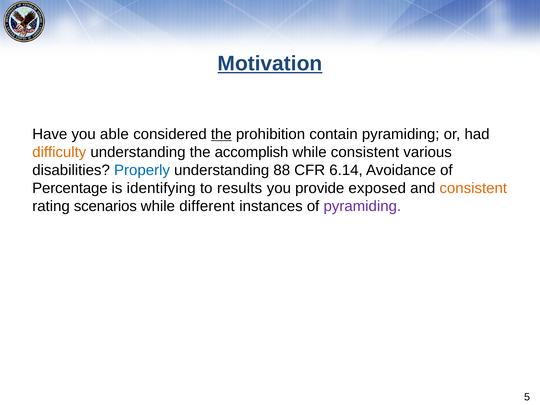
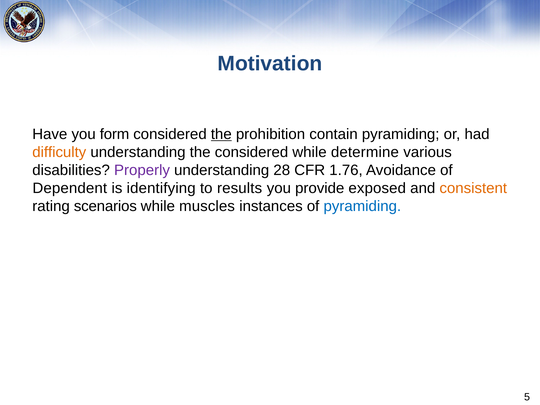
Motivation underline: present -> none (270, 64)
able: able -> form (115, 134)
the accomplish: accomplish -> considered (251, 152)
while consistent: consistent -> determine (365, 152)
Properly colour: blue -> purple (142, 170)
88: 88 -> 28 (282, 170)
6.14: 6.14 -> 1.76 (346, 170)
Percentage: Percentage -> Dependent (70, 188)
different: different -> muscles (207, 206)
pyramiding colour: purple -> blue (362, 206)
